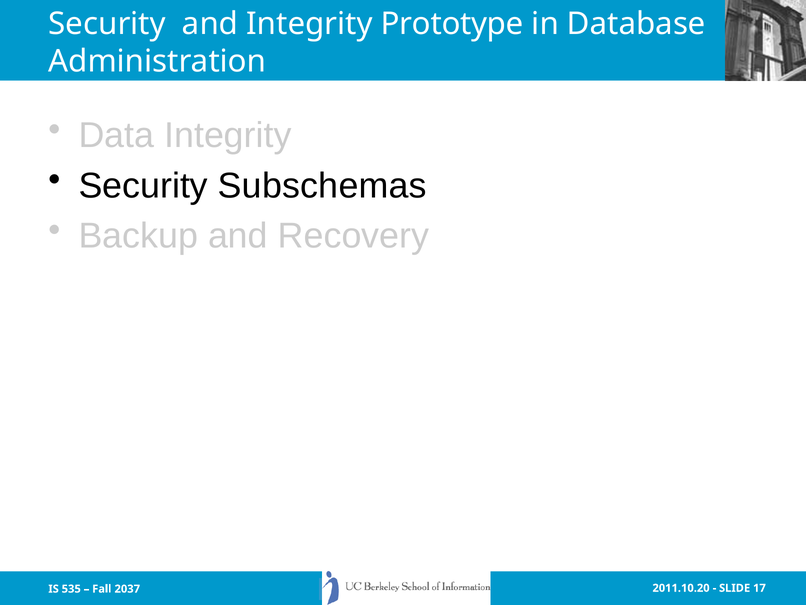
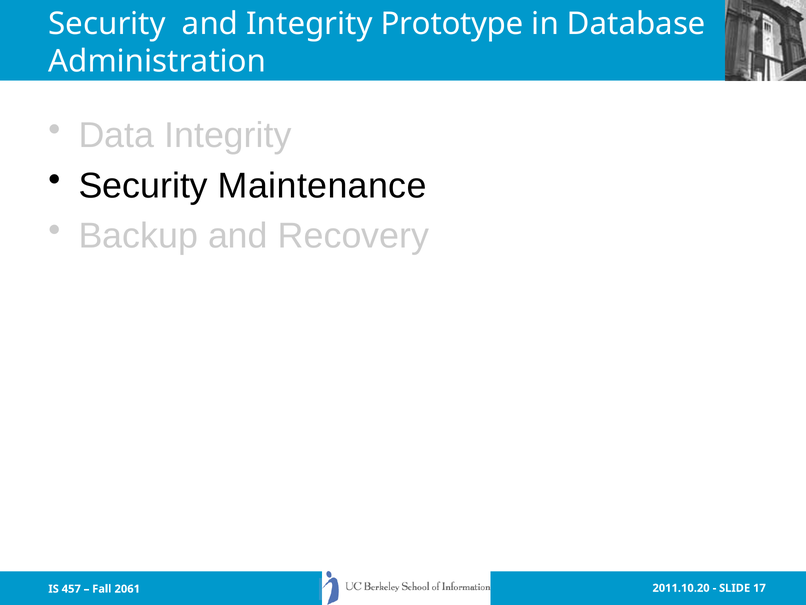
Subschemas: Subschemas -> Maintenance (322, 186)
535: 535 -> 457 (71, 588)
2037: 2037 -> 2061 (127, 588)
